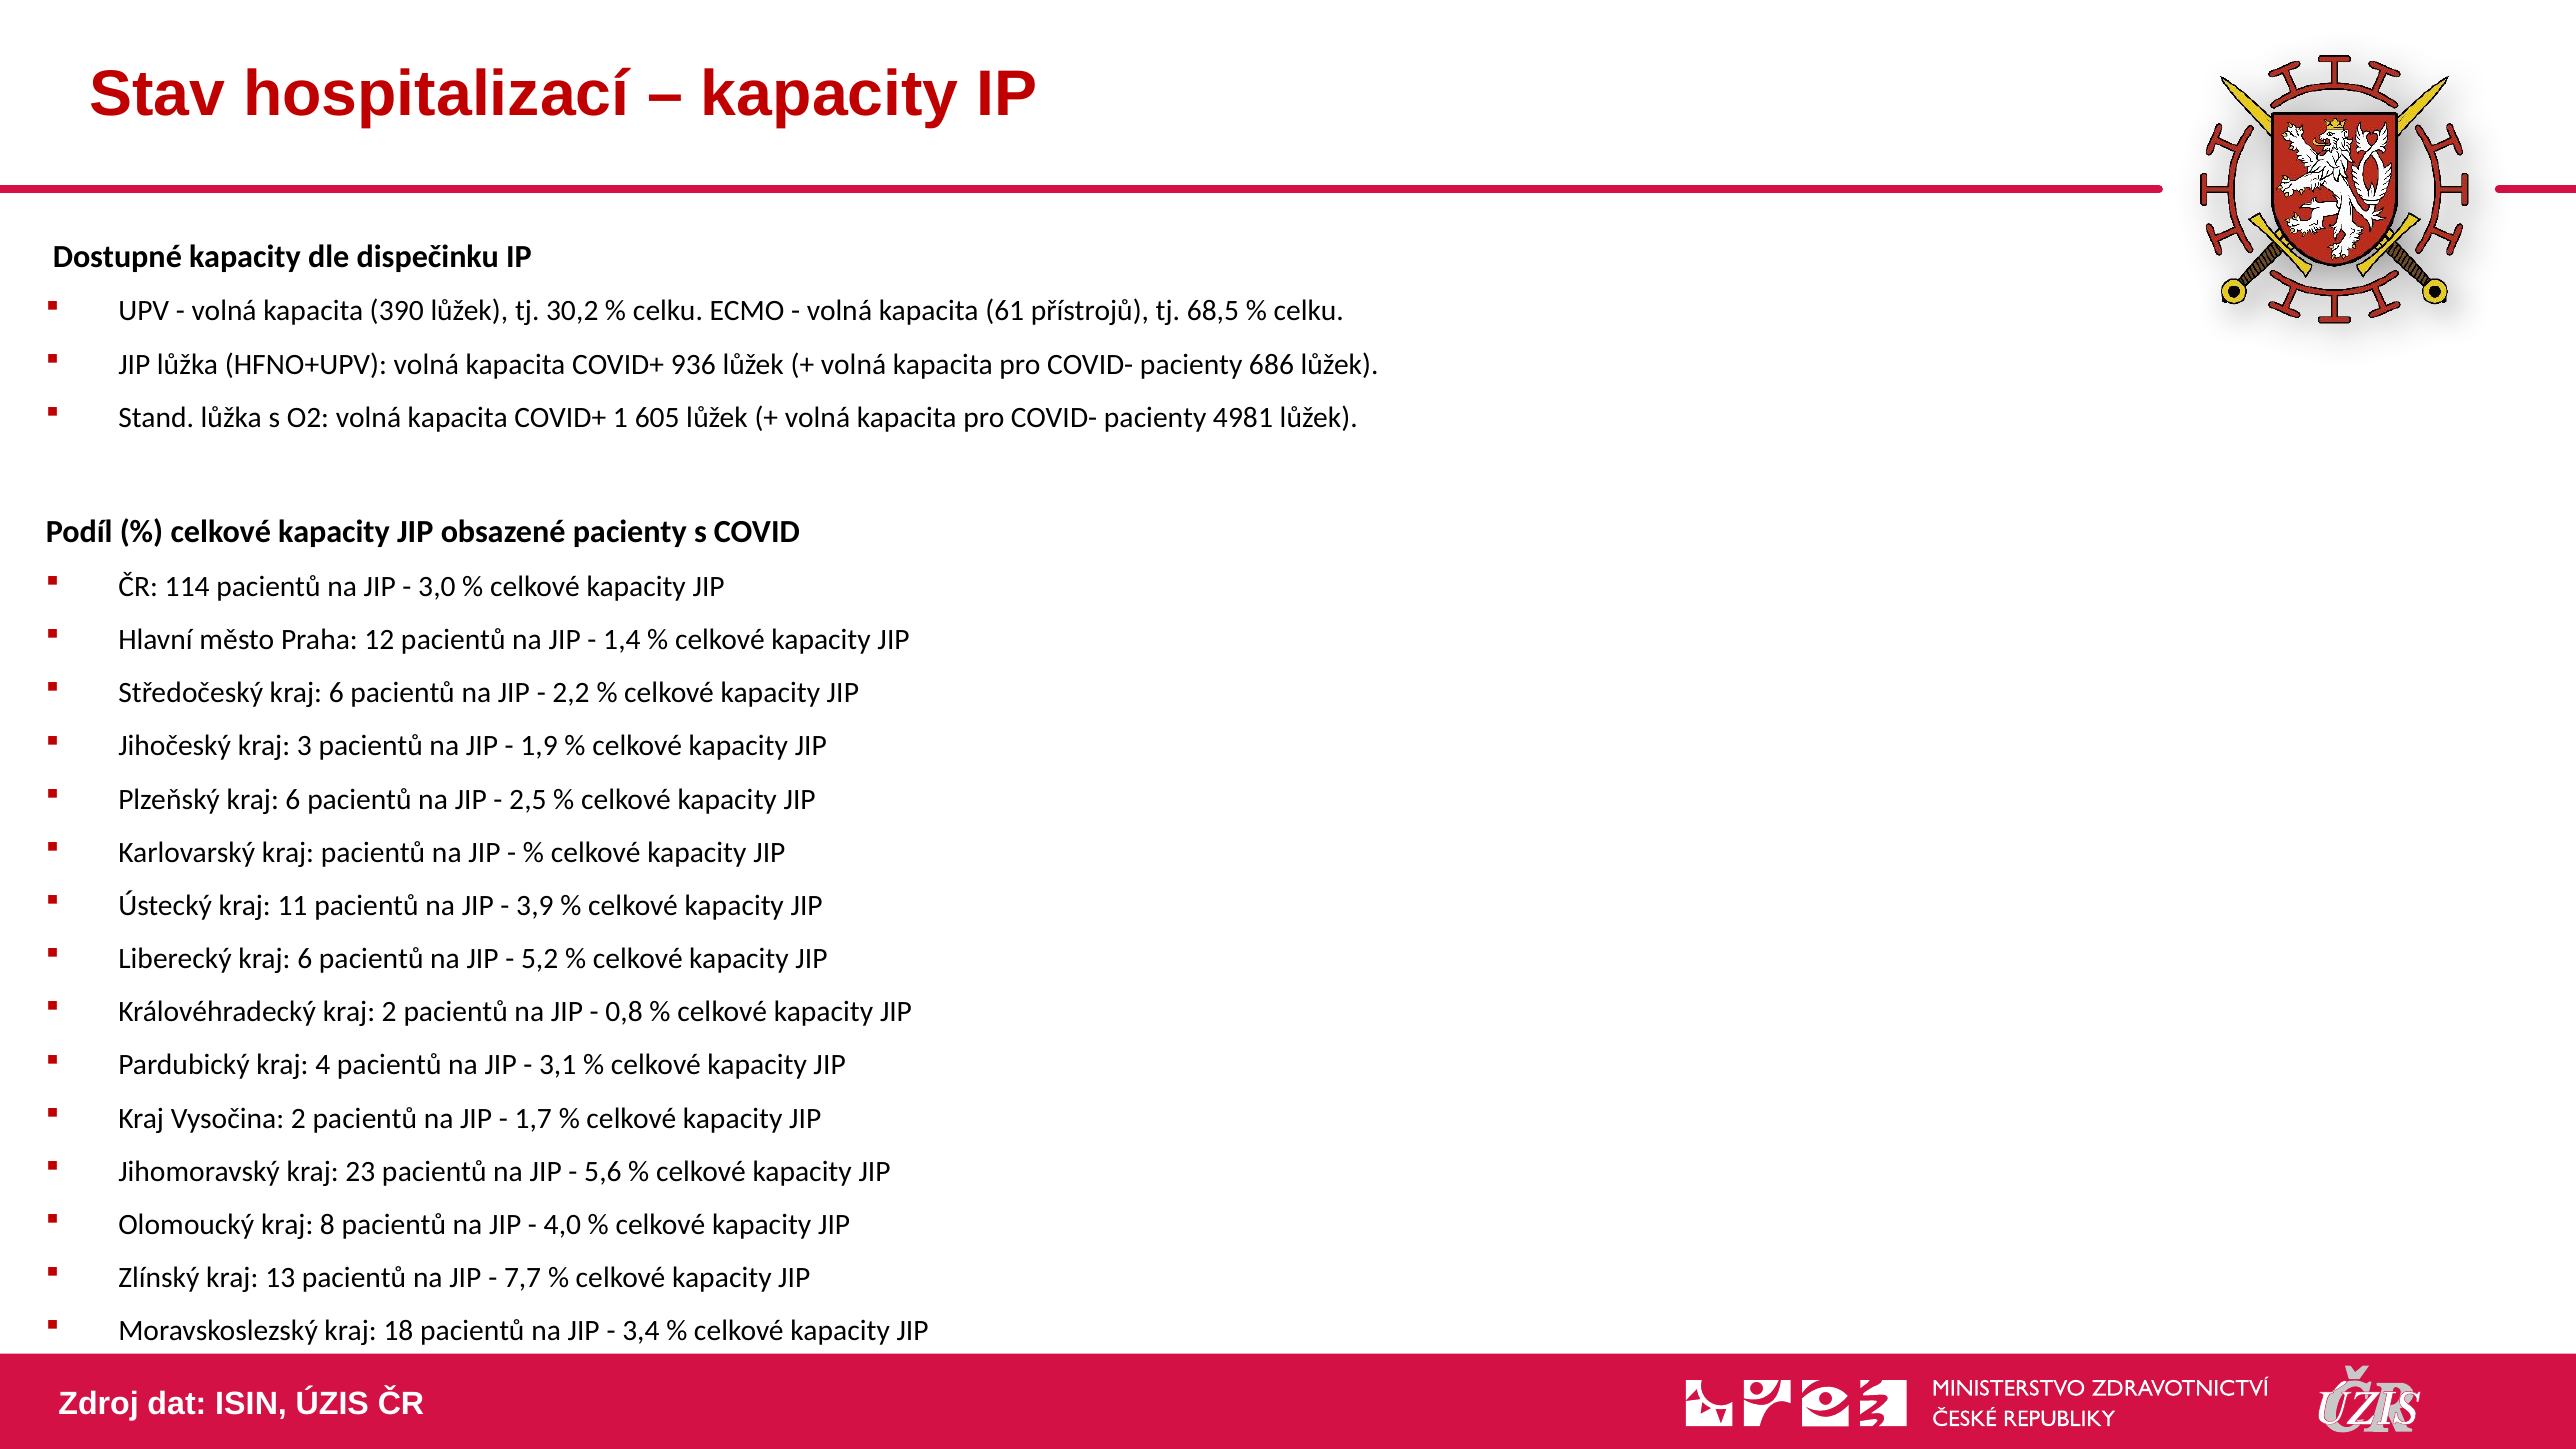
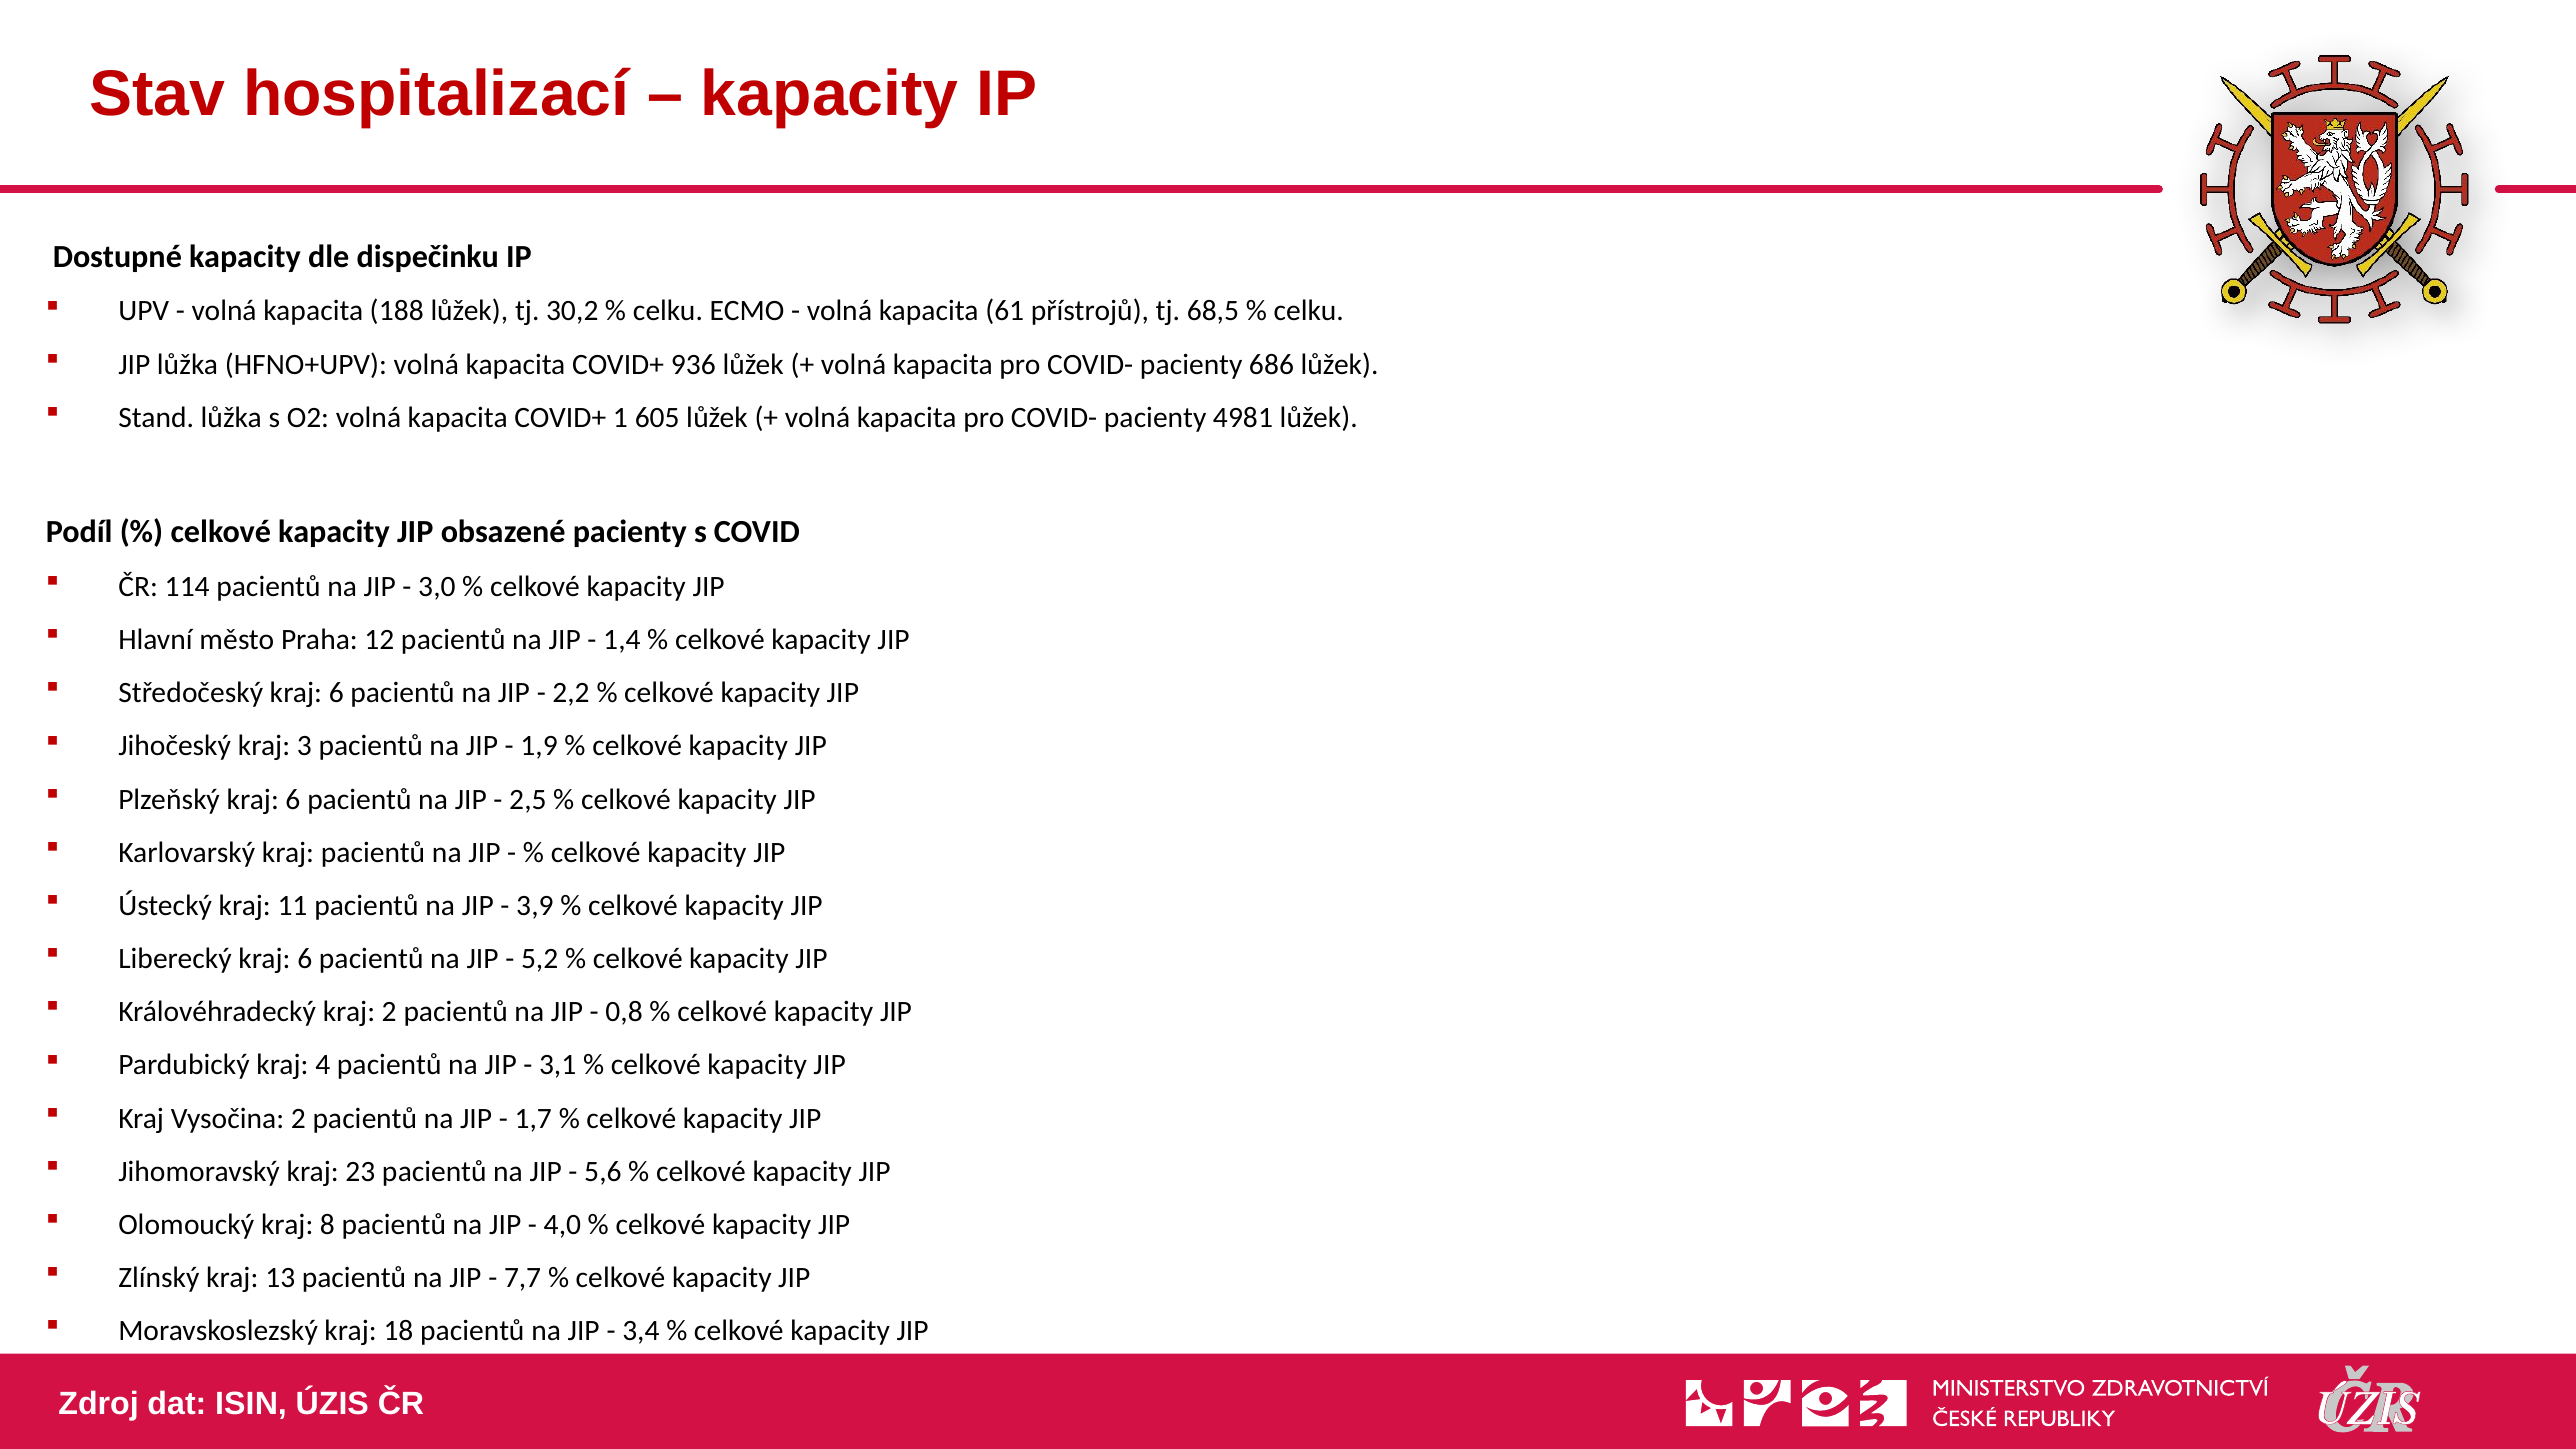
390: 390 -> 188 (397, 311)
